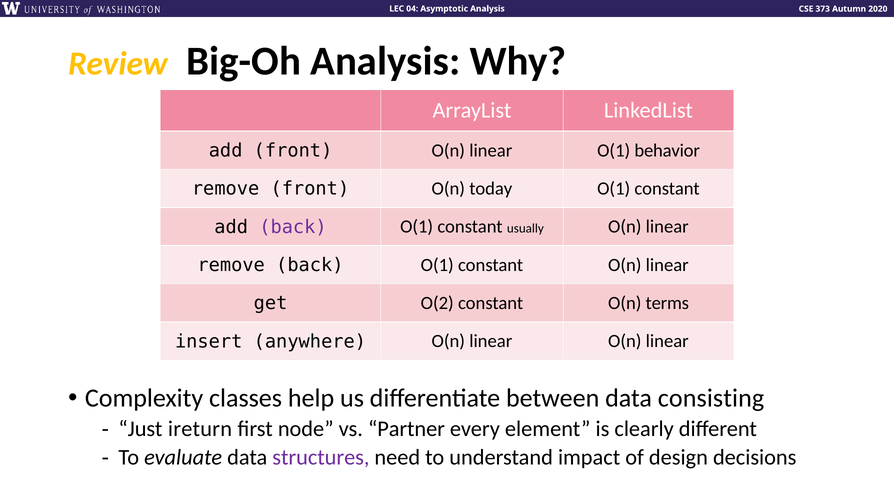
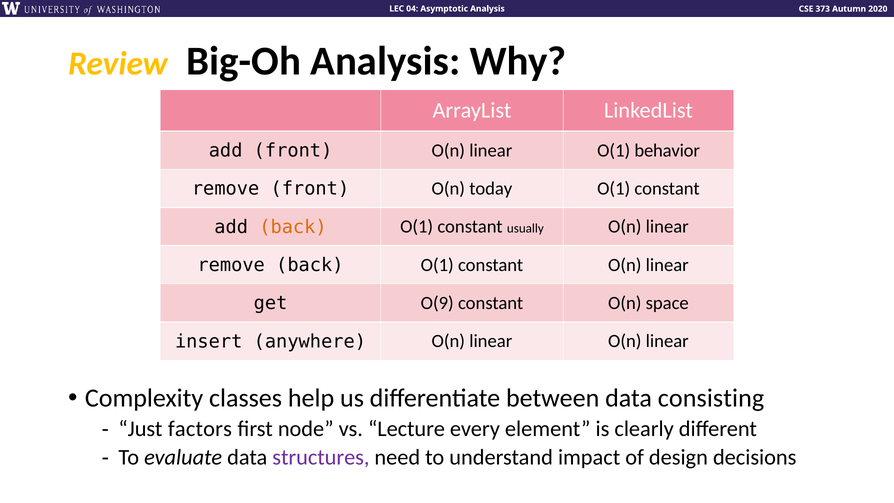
back colour: purple -> orange (293, 227)
O(2: O(2 -> O(9 (437, 303)
terms: terms -> space (667, 303)
ireturn: ireturn -> factors (200, 429)
Partner: Partner -> Lecture (406, 429)
